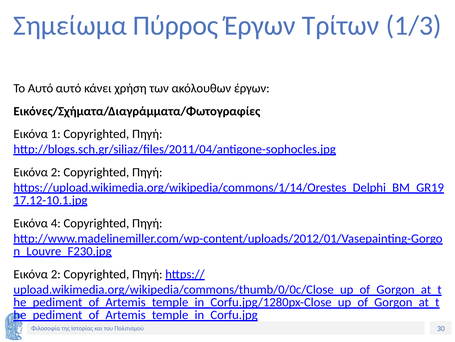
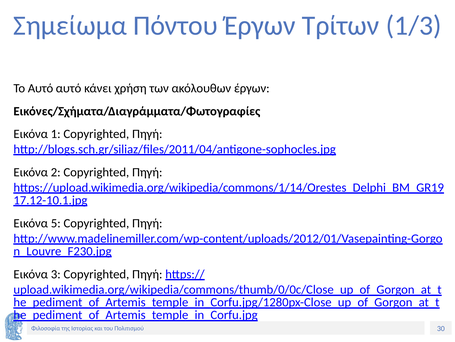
Πύρρος: Πύρρος -> Πόντου (175, 25)
4: 4 -> 5 (56, 223)
2: 2 -> 3 (56, 274)
